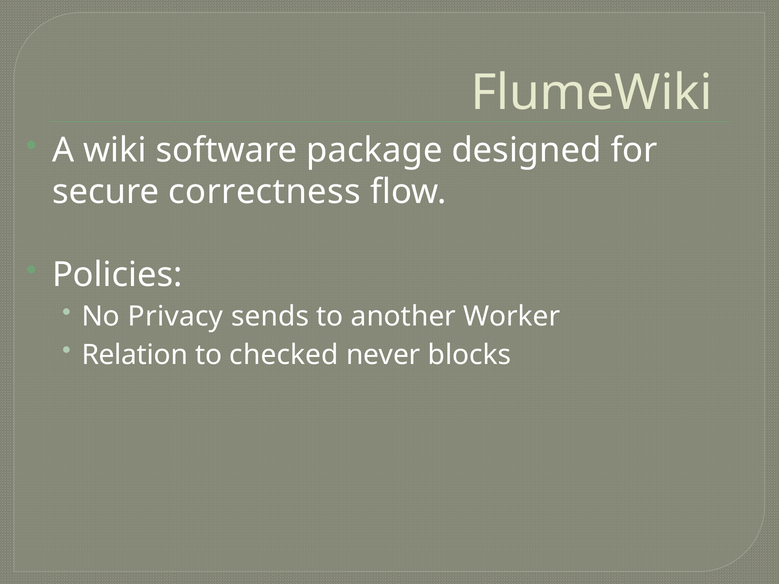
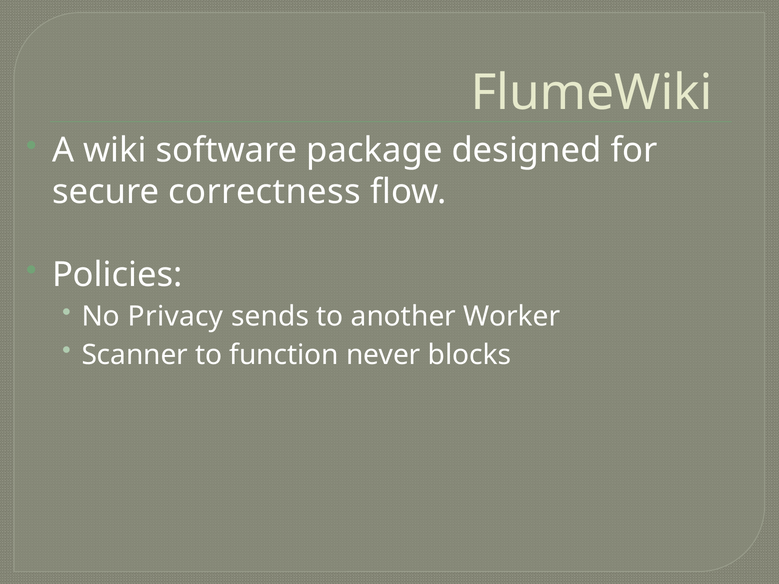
Relation: Relation -> Scanner (135, 355)
checked: checked -> function (284, 355)
